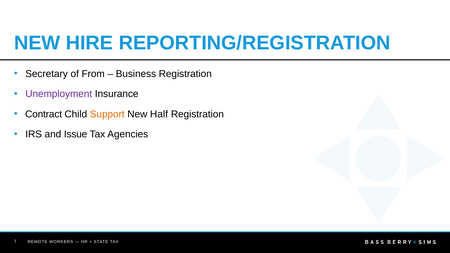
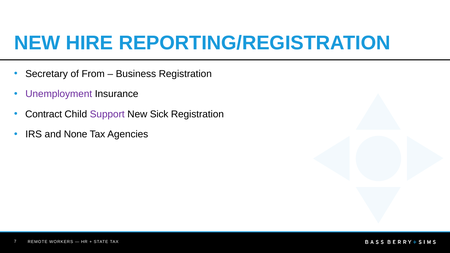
Support colour: orange -> purple (107, 114)
Half: Half -> Sick (159, 114)
Issue: Issue -> None (76, 134)
